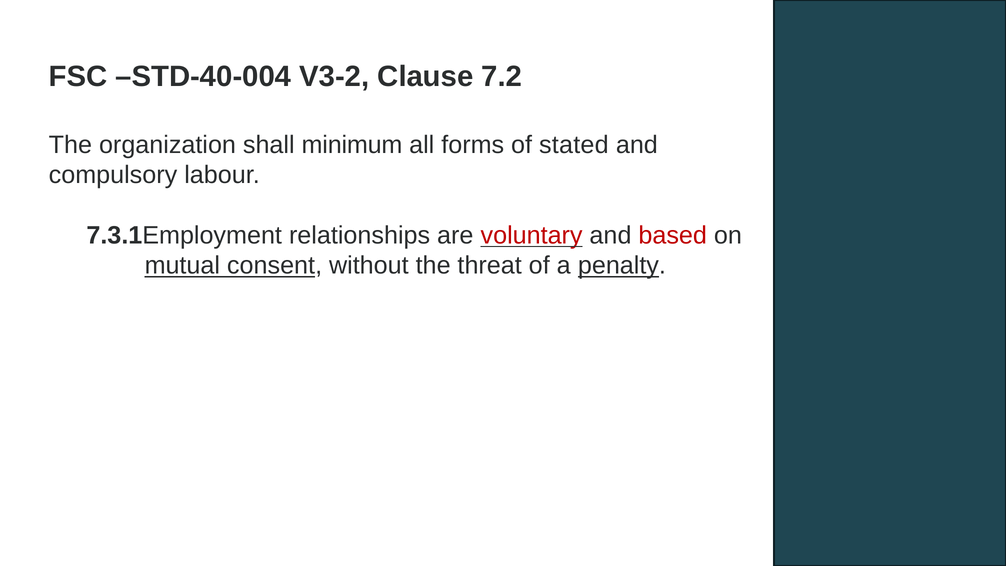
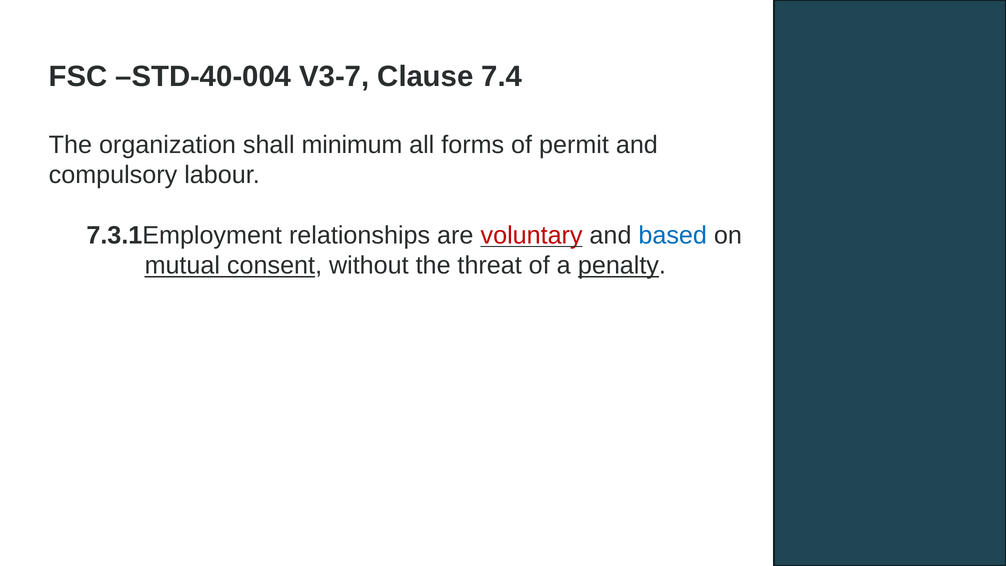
V3-2: V3-2 -> V3-7 (334, 76)
7.2: 7.2 -> 7.4 (502, 76)
stated: stated -> permit (574, 145)
based colour: red -> blue (673, 235)
